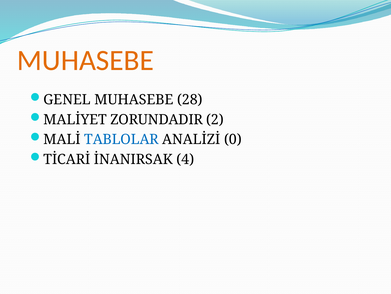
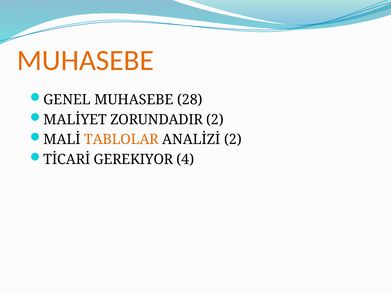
TABLOLAR colour: blue -> orange (121, 139)
ANALİZİ 0: 0 -> 2 (233, 139)
İNANIRSAK: İNANIRSAK -> GEREKIYOR (133, 159)
